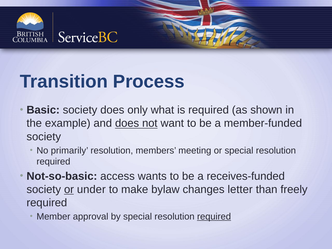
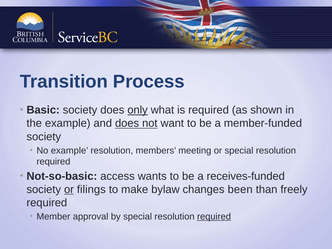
only underline: none -> present (138, 110)
No primarily: primarily -> example (70, 151)
under: under -> filings (91, 189)
letter: letter -> been (240, 189)
